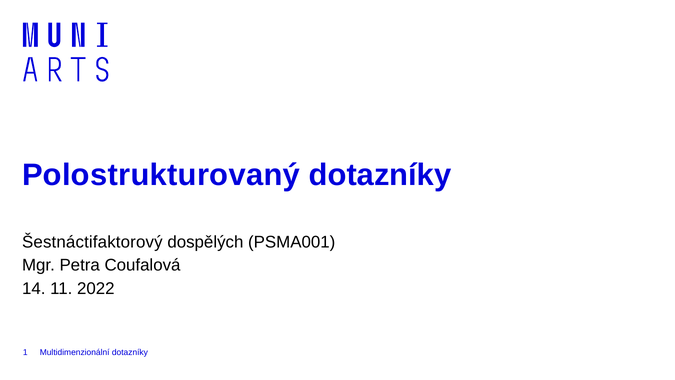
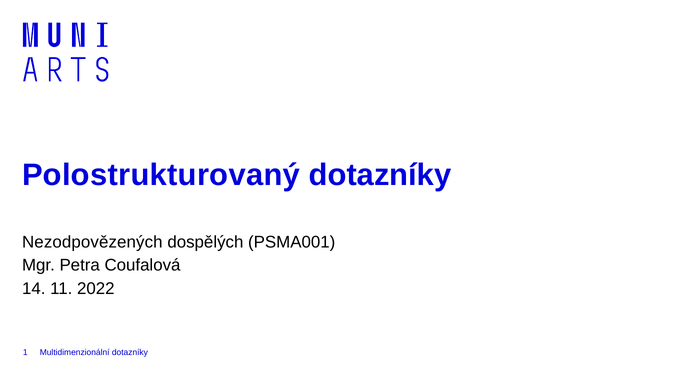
Šestnáctifaktorový: Šestnáctifaktorový -> Nezodpovězených (92, 242)
